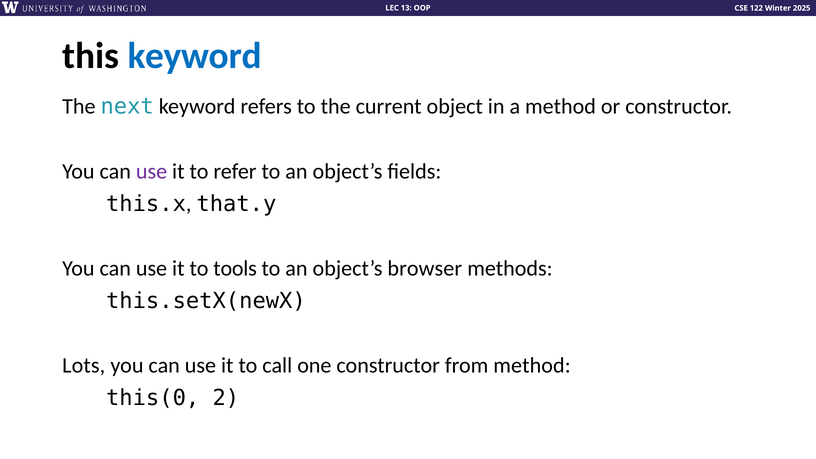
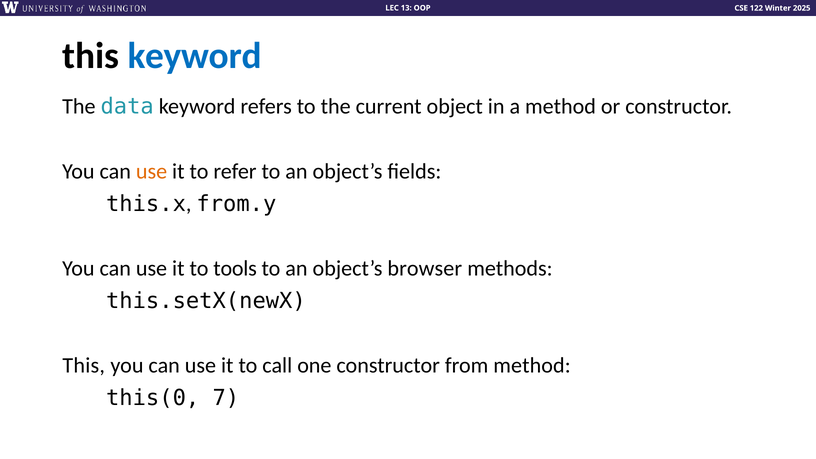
next: next -> data (127, 107)
use colour: purple -> orange (152, 171)
that.y: that.y -> from.y (236, 204)
Lots: Lots -> This (84, 366)
2: 2 -> 7 (226, 398)
